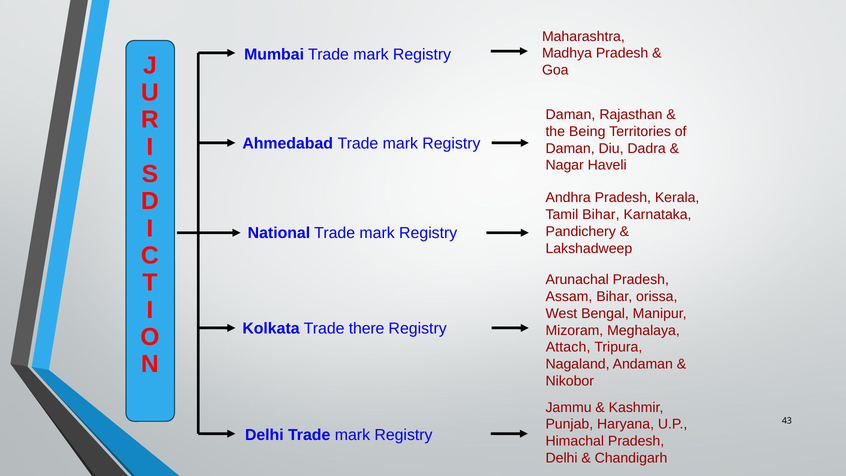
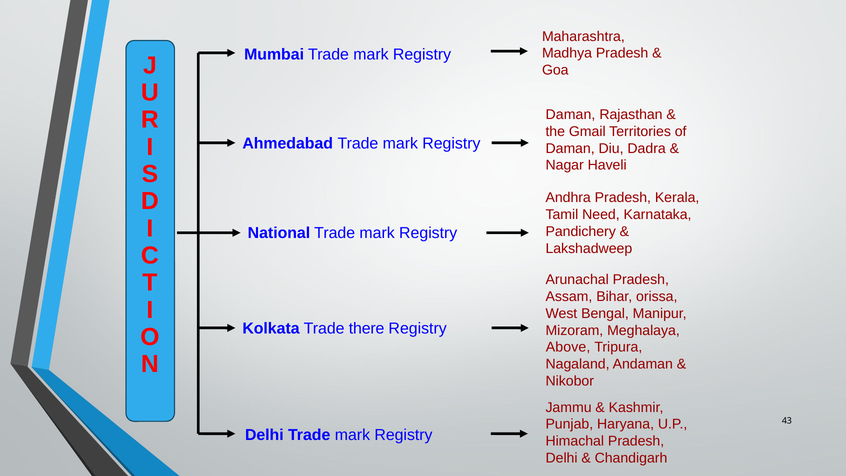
Being: Being -> Gmail (587, 131)
Tamil Bihar: Bihar -> Need (601, 215)
Attach: Attach -> Above (568, 347)
